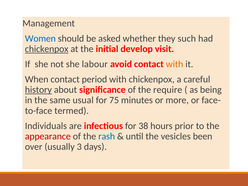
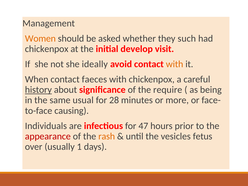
Women colour: blue -> orange (40, 38)
chickenpox underline: present -> none (47, 49)
labour: labour -> ideally (95, 64)
period: period -> faeces (94, 79)
75: 75 -> 28 (114, 100)
termed: termed -> causing (72, 111)
38: 38 -> 47 (143, 126)
rash colour: blue -> orange (107, 136)
been: been -> fetus (203, 136)
3: 3 -> 1 (79, 147)
